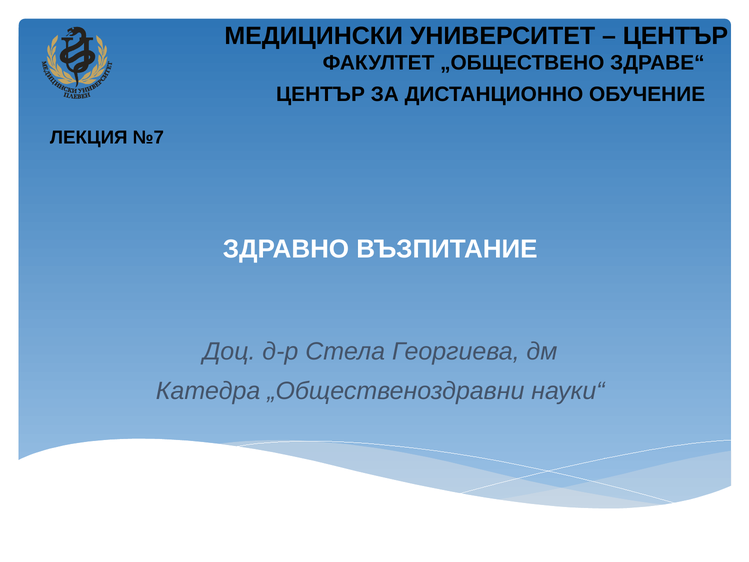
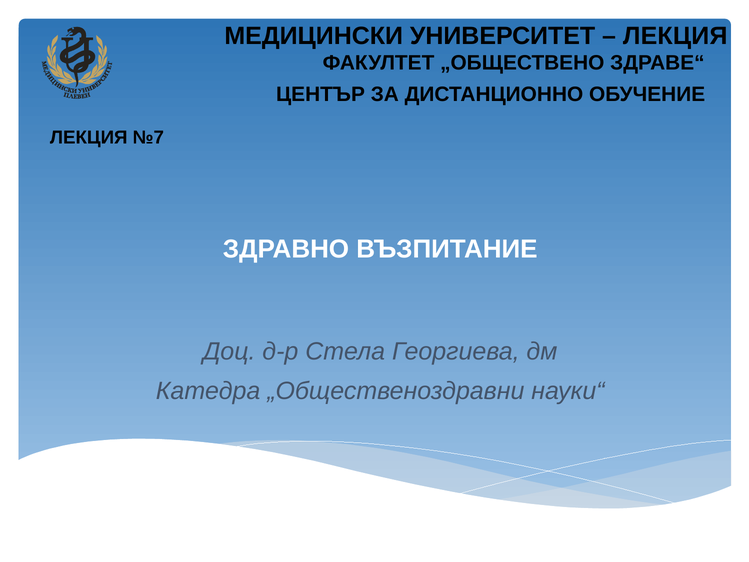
ЦЕНТЪР: ЦЕНТЪР -> ЛЕКЦИЯ (675, 36)
